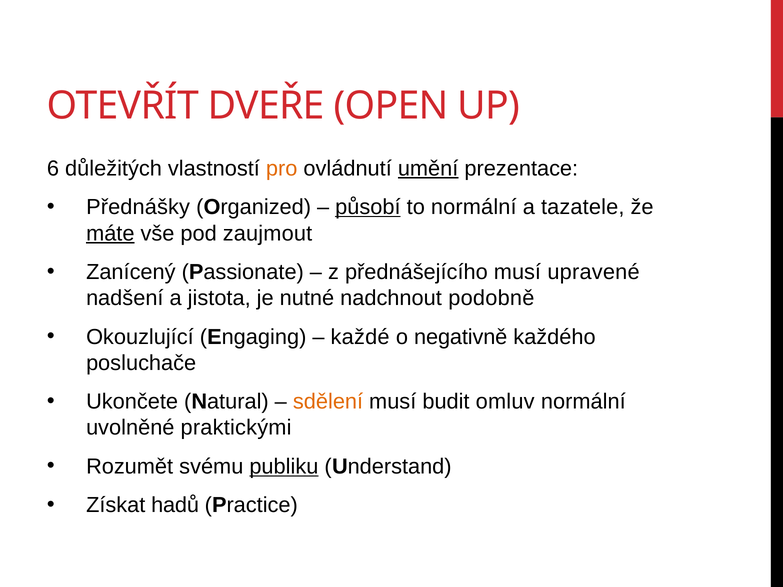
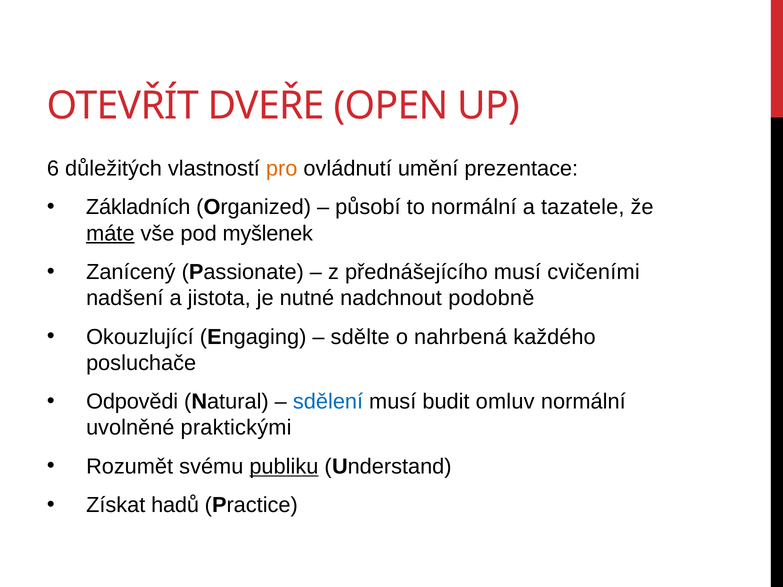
umění underline: present -> none (428, 169)
Přednášky: Přednášky -> Základních (138, 207)
působí underline: present -> none (368, 207)
zaujmout: zaujmout -> myšlenek (268, 233)
upravené: upravené -> cvičeními (594, 272)
každé: každé -> sdělte (360, 337)
negativně: negativně -> nahrbená (461, 337)
Ukončete: Ukončete -> Odpovědi (132, 402)
sdělení colour: orange -> blue (328, 402)
